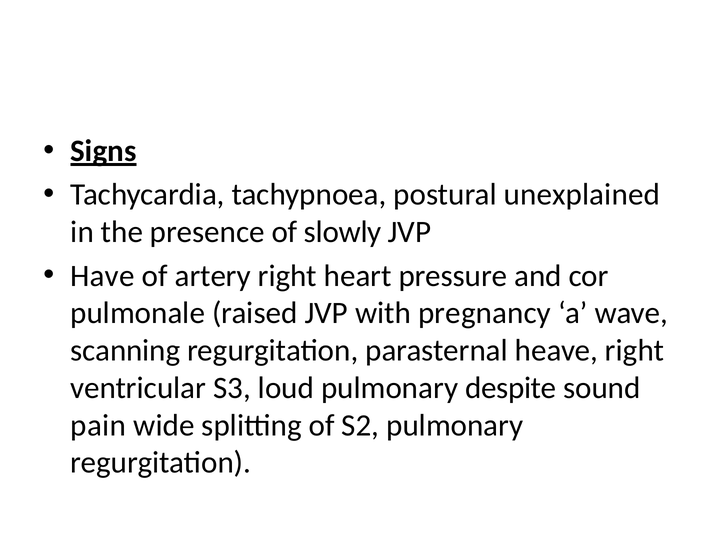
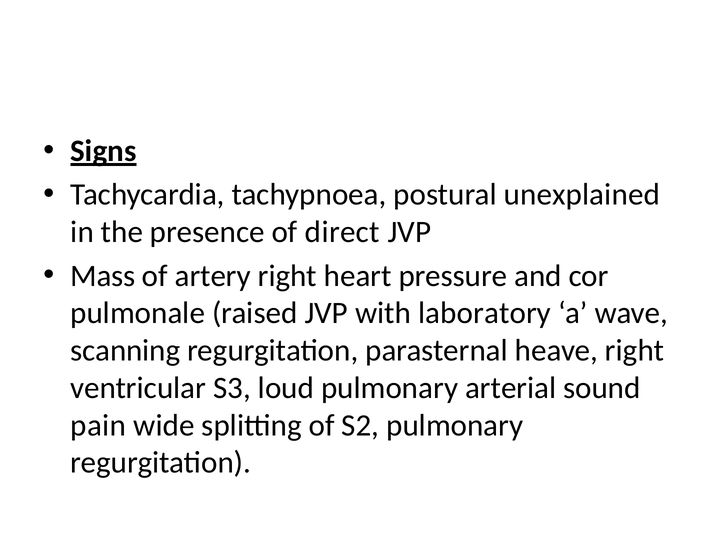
slowly: slowly -> direct (342, 232)
Have: Have -> Mass (103, 276)
pregnancy: pregnancy -> laboratory (485, 313)
despite: despite -> arterial (511, 388)
